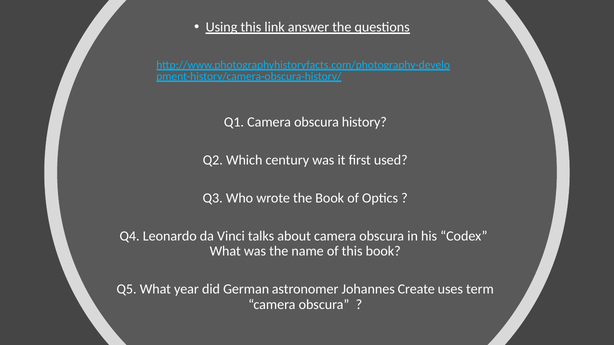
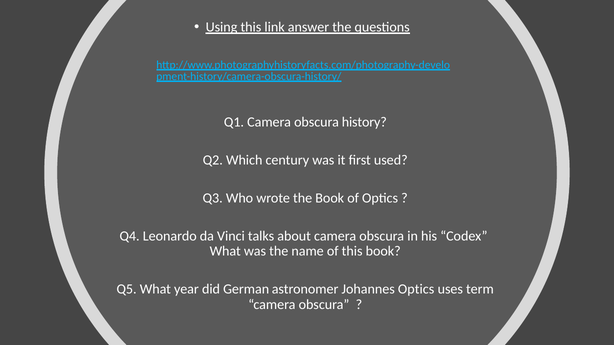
Johannes Create: Create -> Optics (416, 290)
